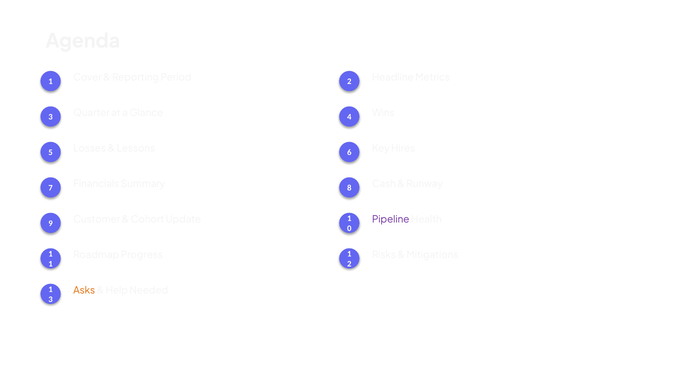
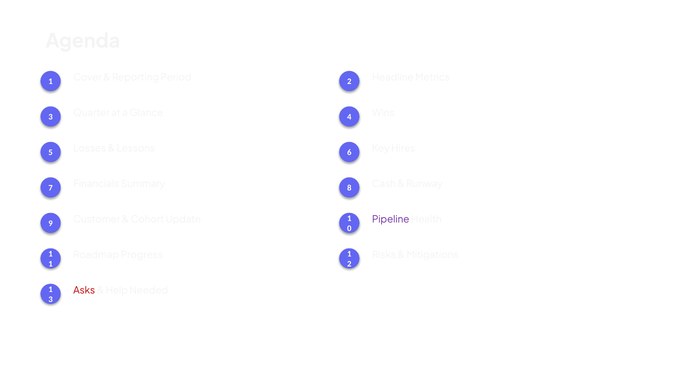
Asks colour: orange -> red (84, 290)
